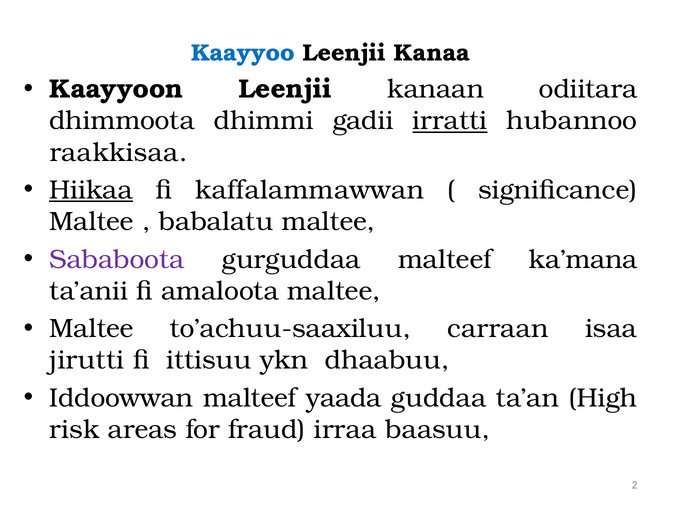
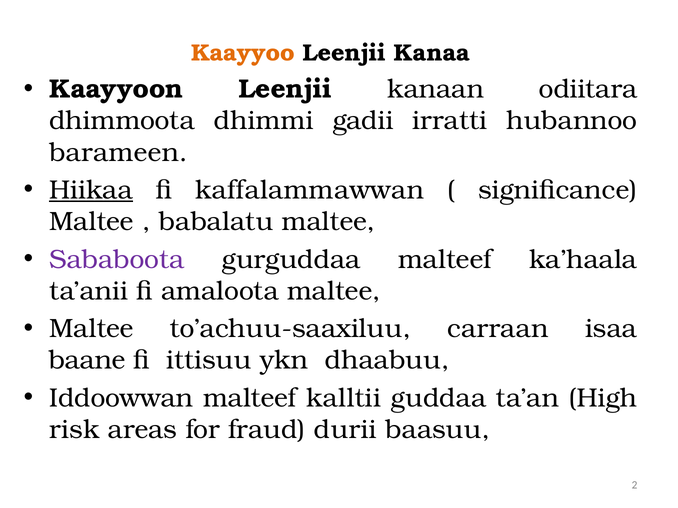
Kaayyoo colour: blue -> orange (243, 53)
irratti underline: present -> none (450, 121)
raakkisaa: raakkisaa -> barameen (119, 153)
ka’mana: ka’mana -> ka’haala (583, 260)
jirutti: jirutti -> baane (87, 361)
yaada: yaada -> kalltii (344, 398)
irraa: irraa -> durii (345, 430)
